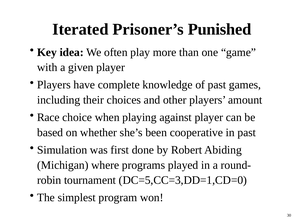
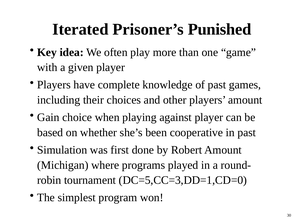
Race: Race -> Gain (48, 117)
Robert Abiding: Abiding -> Amount (223, 150)
